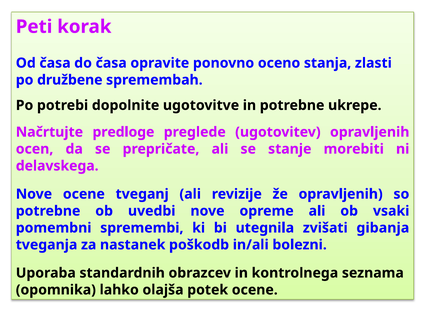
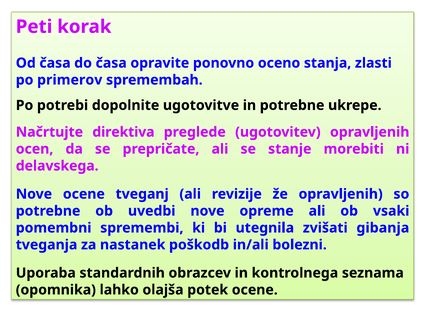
družbene: družbene -> primerov (70, 80)
predloge: predloge -> direktiva (123, 132)
